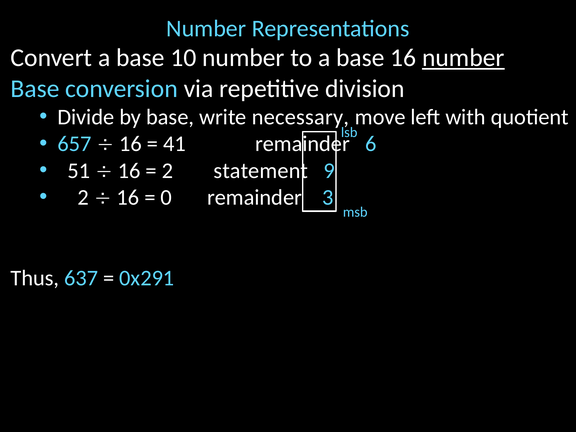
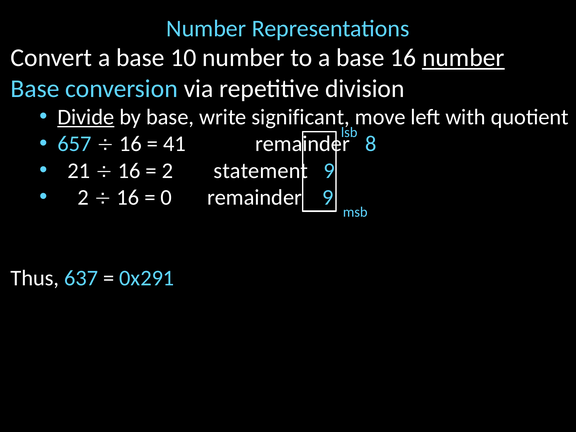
Divide underline: none -> present (86, 117)
necessary: necessary -> significant (301, 117)
6: 6 -> 8 (371, 144)
51: 51 -> 21 (79, 171)
remainder 3: 3 -> 9 (328, 198)
